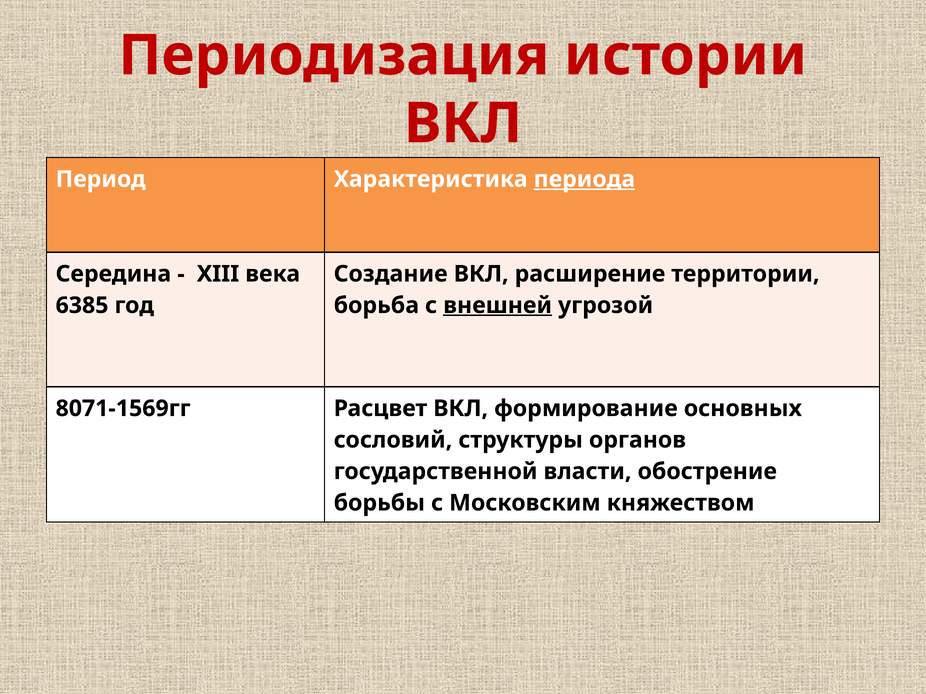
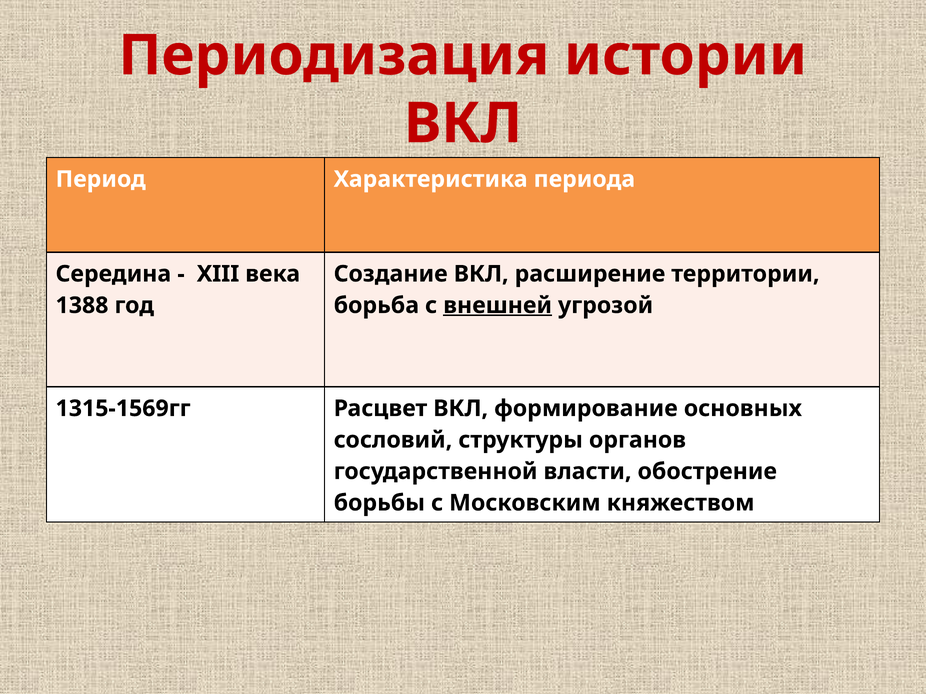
периода underline: present -> none (584, 179)
6385: 6385 -> 1388 (82, 306)
8071-1569гг: 8071-1569гг -> 1315-1569гг (123, 409)
